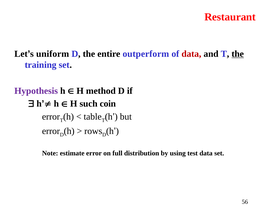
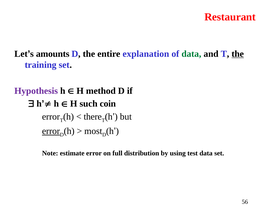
uniform: uniform -> amounts (53, 54)
outperform: outperform -> explanation (146, 54)
data colour: red -> green (191, 54)
table: table -> there (93, 117)
error underline: none -> present (51, 131)
rows: rows -> most (93, 131)
